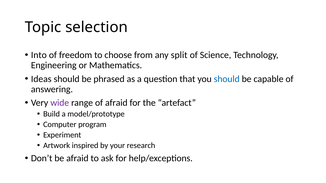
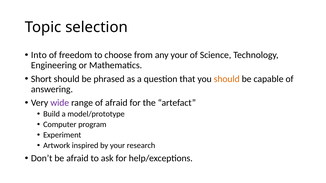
any split: split -> your (179, 55)
Ideas: Ideas -> Short (41, 79)
should colour: blue -> orange (227, 79)
